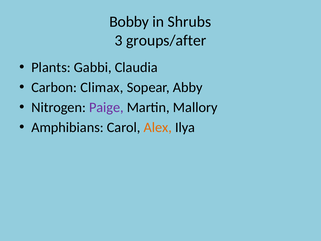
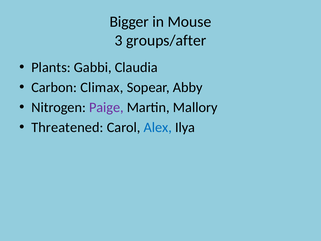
Bobby: Bobby -> Bigger (129, 22)
Shrubs: Shrubs -> Mouse (189, 22)
Amphibians: Amphibians -> Threatened (67, 127)
Alex colour: orange -> blue (158, 127)
